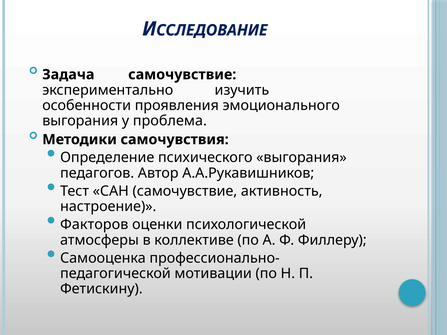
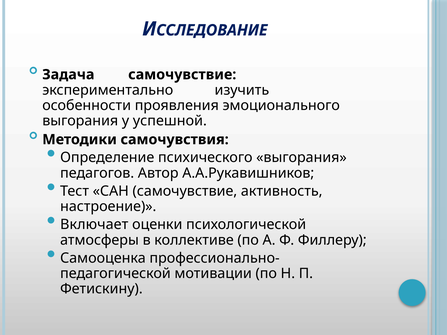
проблема: проблема -> успешной (170, 121)
Факторов: Факторов -> Включает (94, 225)
